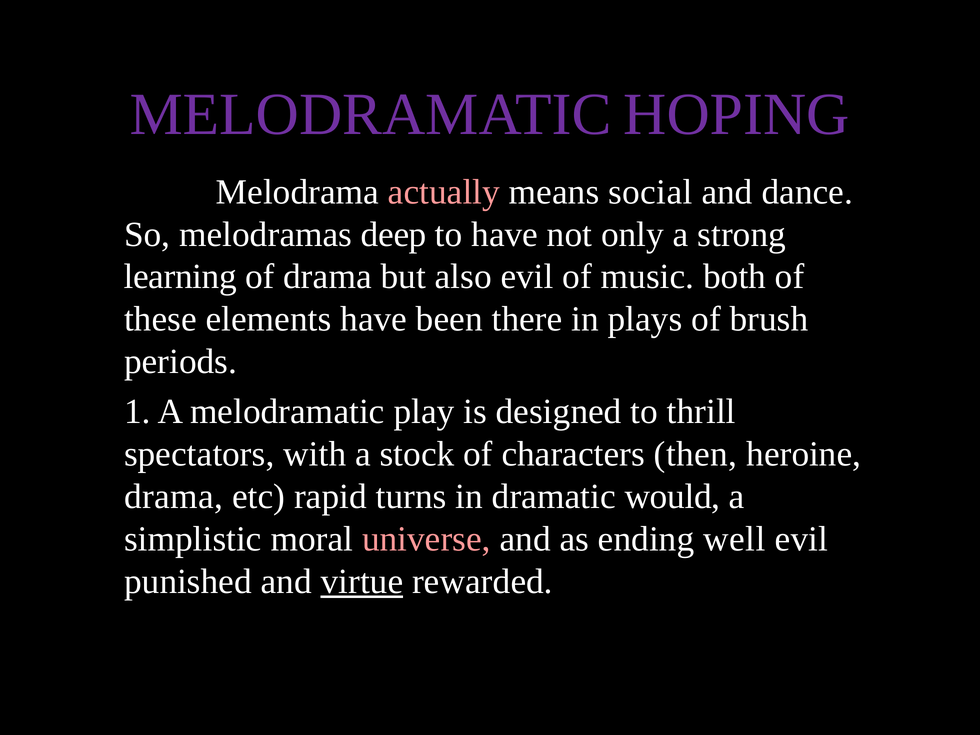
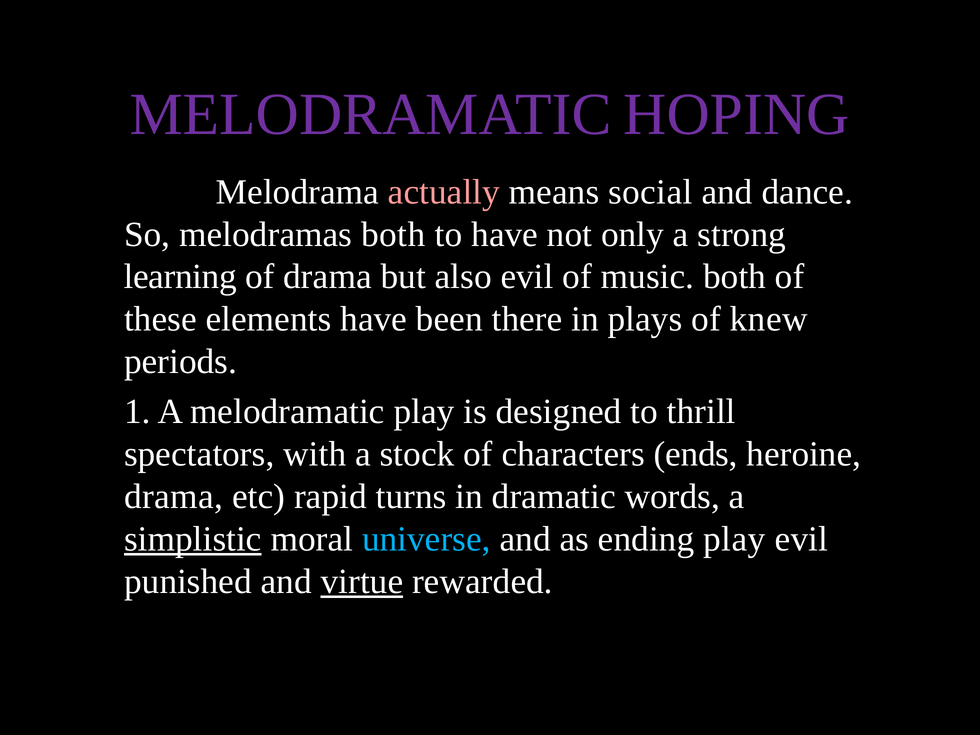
melodramas deep: deep -> both (393, 234)
brush: brush -> knew (769, 319)
then: then -> ends (696, 454)
would: would -> words (672, 497)
simplistic underline: none -> present (193, 539)
universe colour: pink -> light blue (426, 539)
ending well: well -> play (734, 539)
